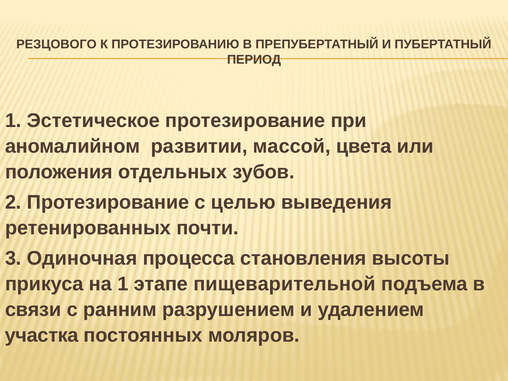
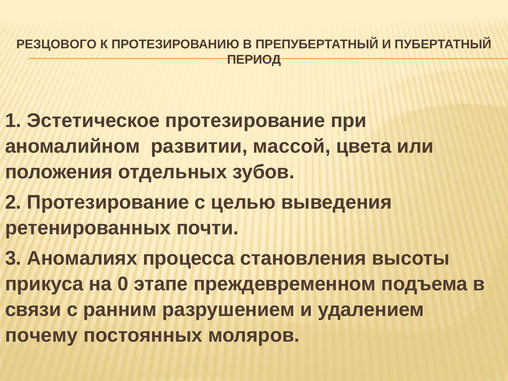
Одиночная: Одиночная -> Аномалиях (82, 258)
на 1: 1 -> 0 (123, 284)
пищеварительной: пищеварительной -> преждевременном (285, 284)
участка: участка -> почему (41, 335)
